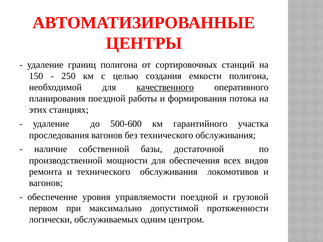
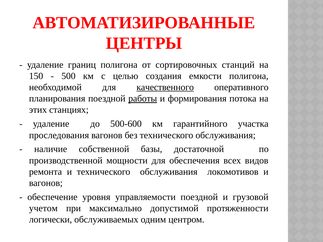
250: 250 -> 500 (68, 76)
работы underline: none -> present (143, 99)
первом: первом -> учетом (43, 209)
